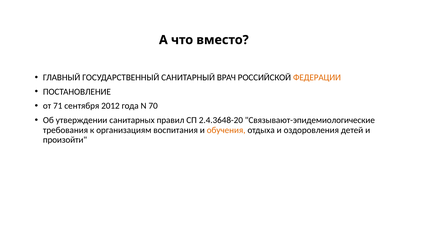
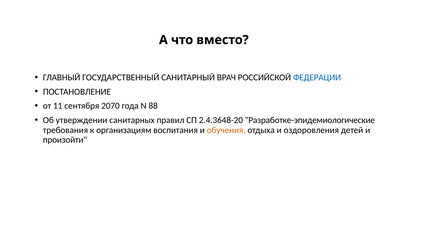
ФЕДЕРАЦИИ colour: orange -> blue (317, 77)
71: 71 -> 11 (58, 106)
2012: 2012 -> 2070 (110, 106)
70: 70 -> 88 (153, 106)
Связывают-эпидемиологические: Связывают-эпидемиологические -> Разработке-эпидемиологические (310, 120)
